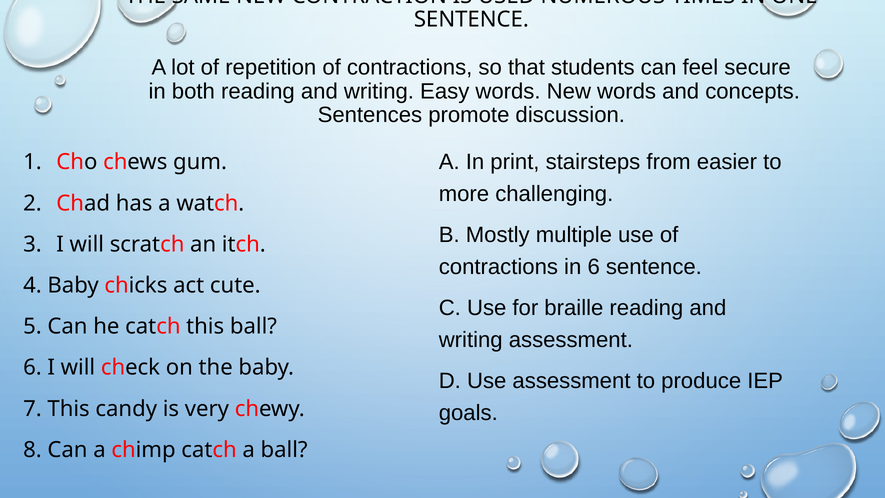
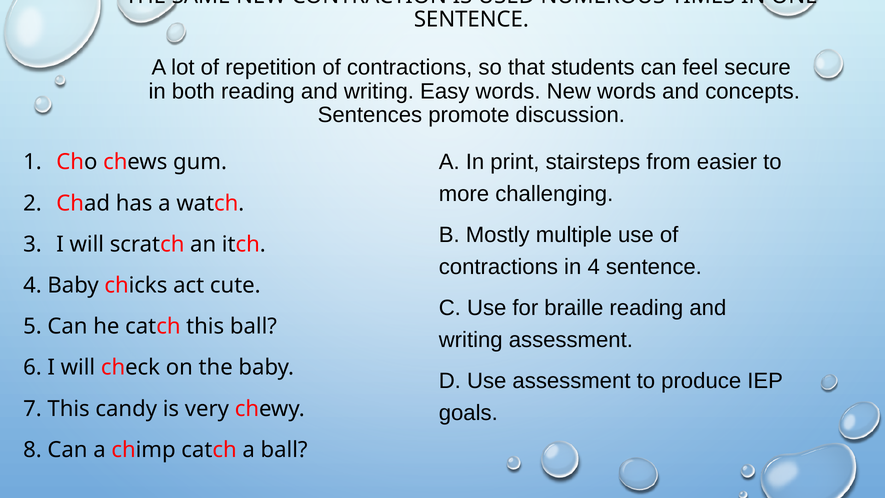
in 6: 6 -> 4 (594, 267)
